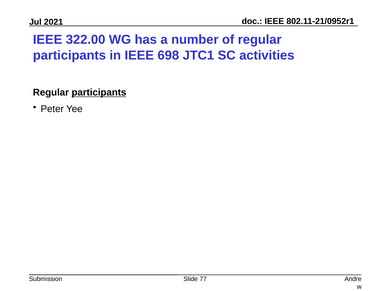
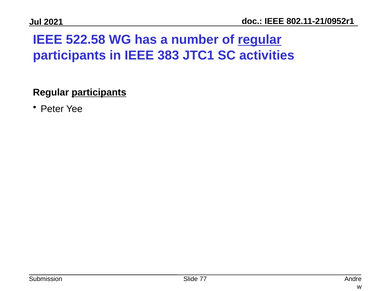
322.00: 322.00 -> 522.58 (86, 40)
regular underline: none -> present (260, 40)
698: 698 -> 383 (168, 55)
